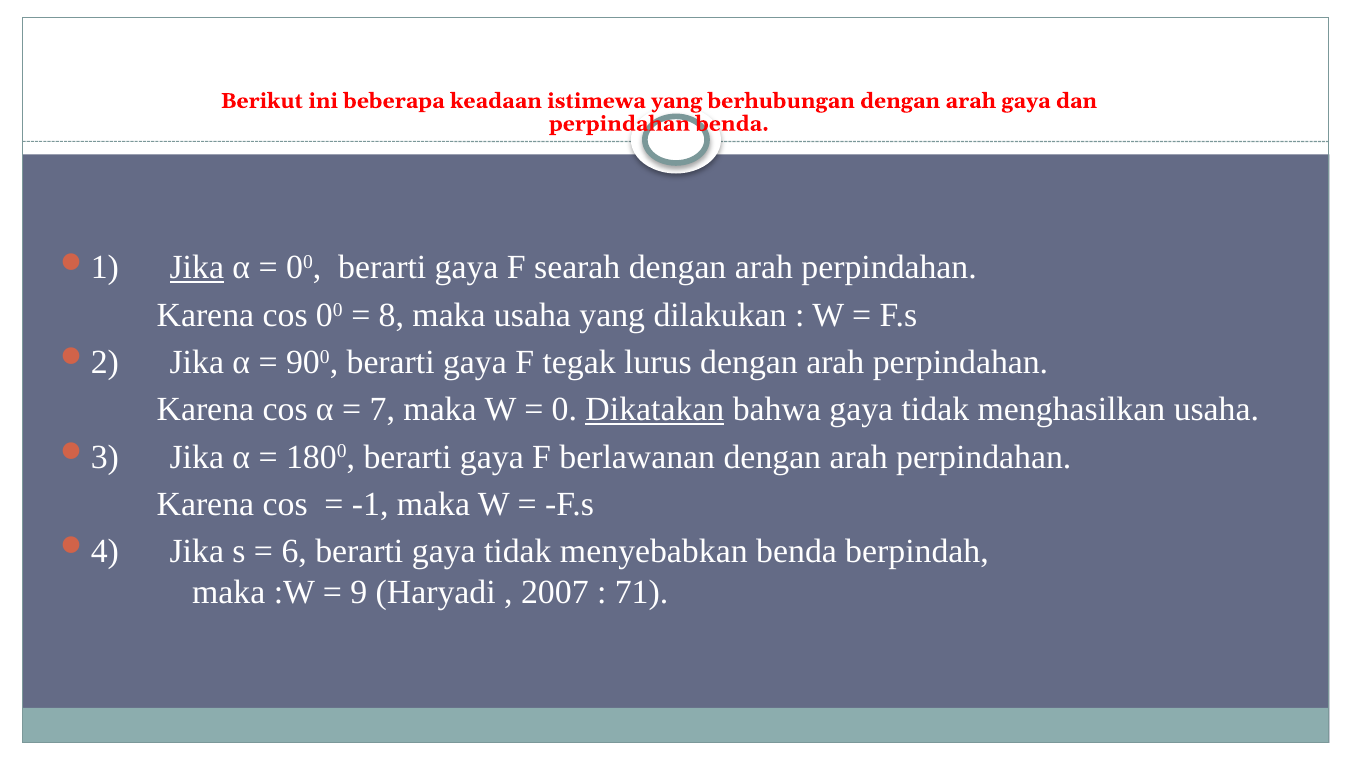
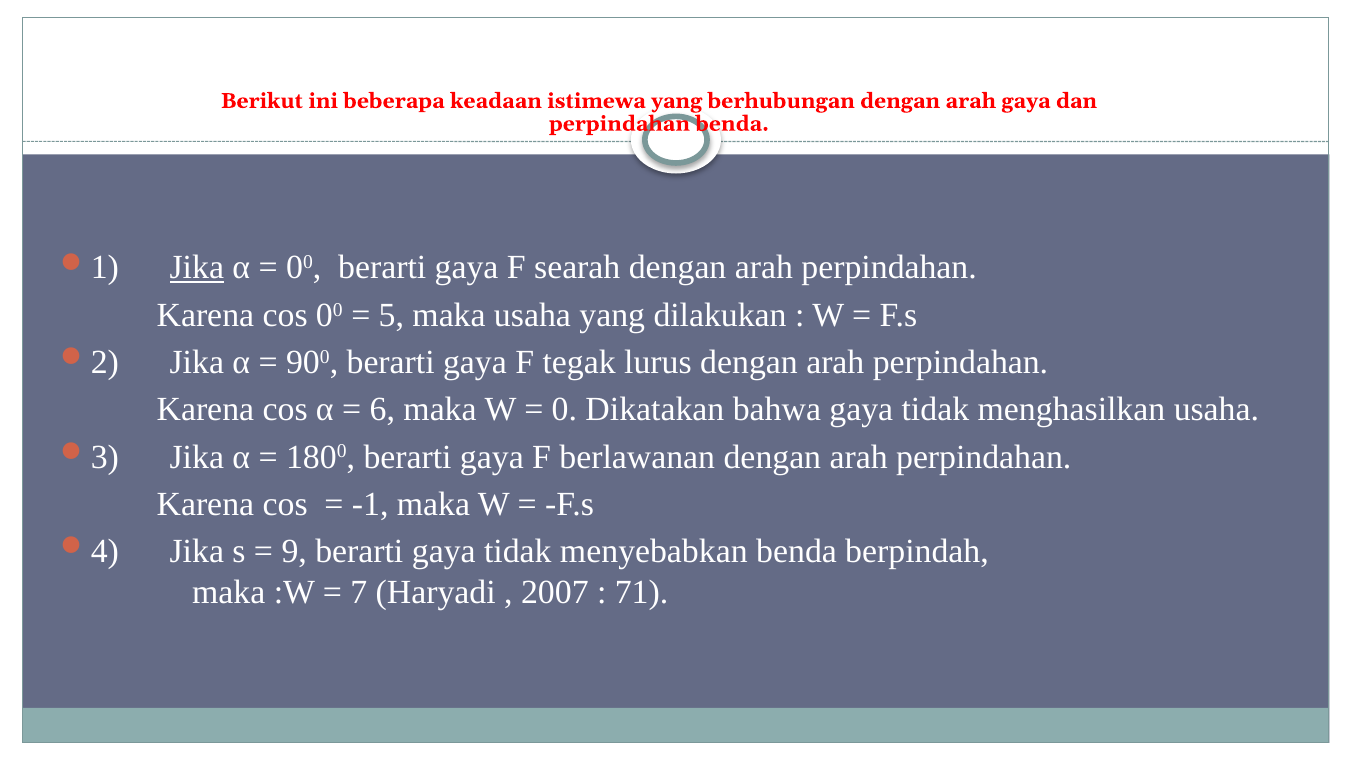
8: 8 -> 5 (391, 315)
7: 7 -> 6 (382, 410)
Dikatakan underline: present -> none (655, 410)
6: 6 -> 9 (294, 552)
9: 9 -> 7 (359, 592)
